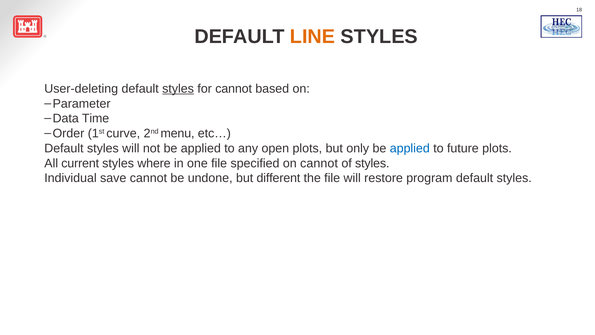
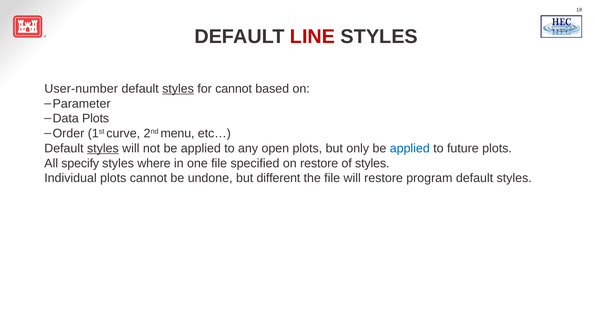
LINE colour: orange -> red (313, 37)
User-deleting: User-deleting -> User-number (81, 89)
Data Time: Time -> Plots (96, 118)
styles underline: none -> present (103, 148)
current: current -> specify (80, 163)
on cannot: cannot -> restore (319, 163)
Individual save: save -> plots (113, 178)
